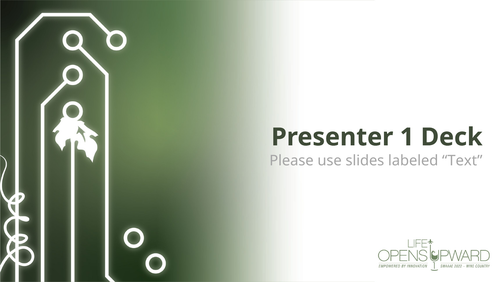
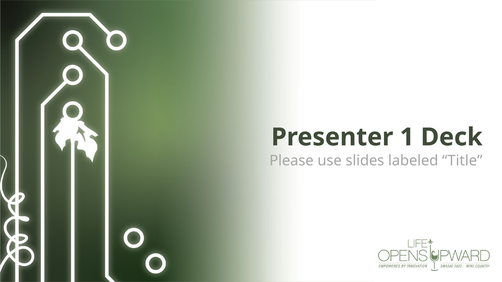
Text: Text -> Title (462, 161)
